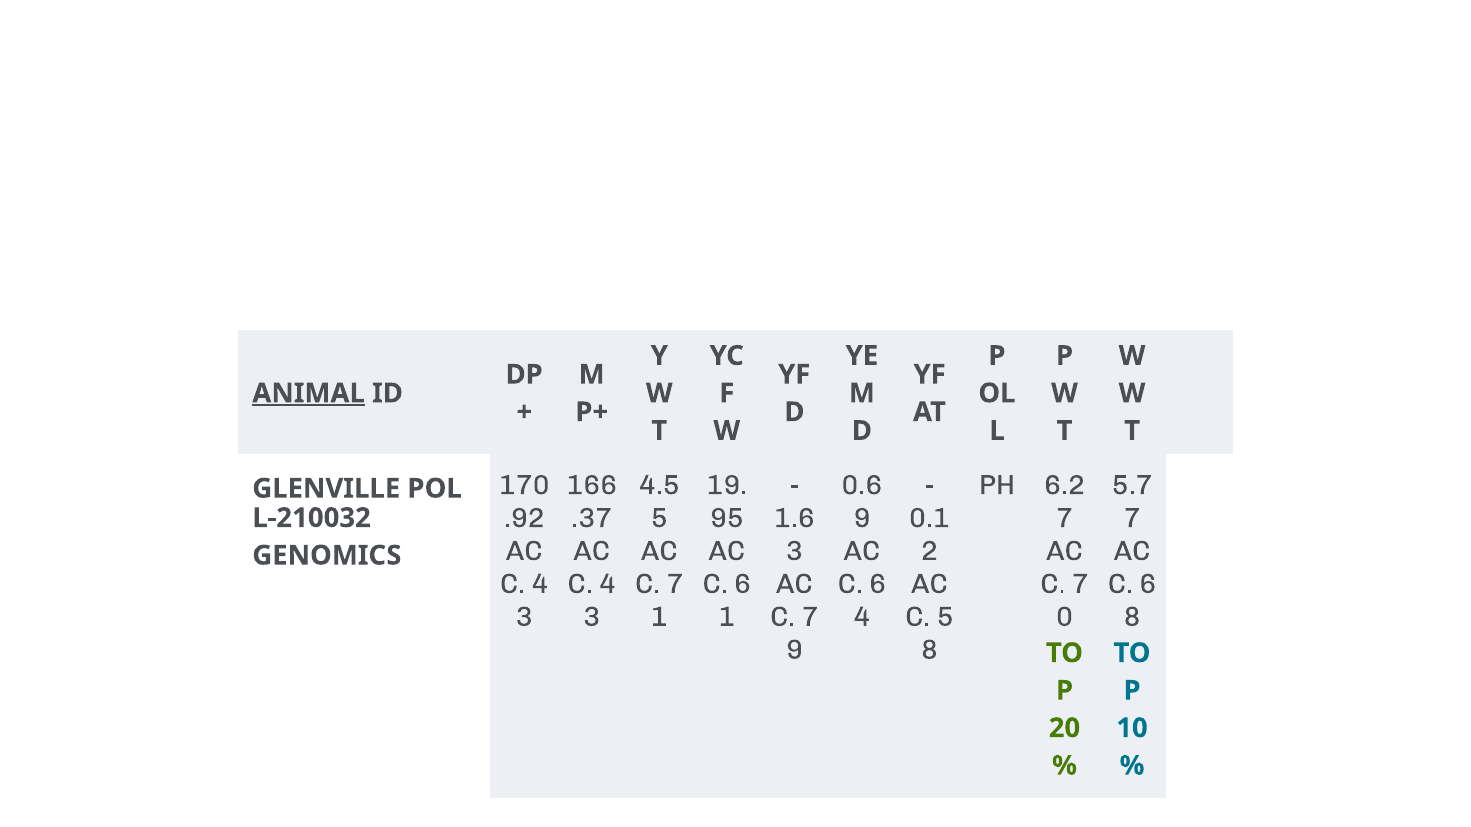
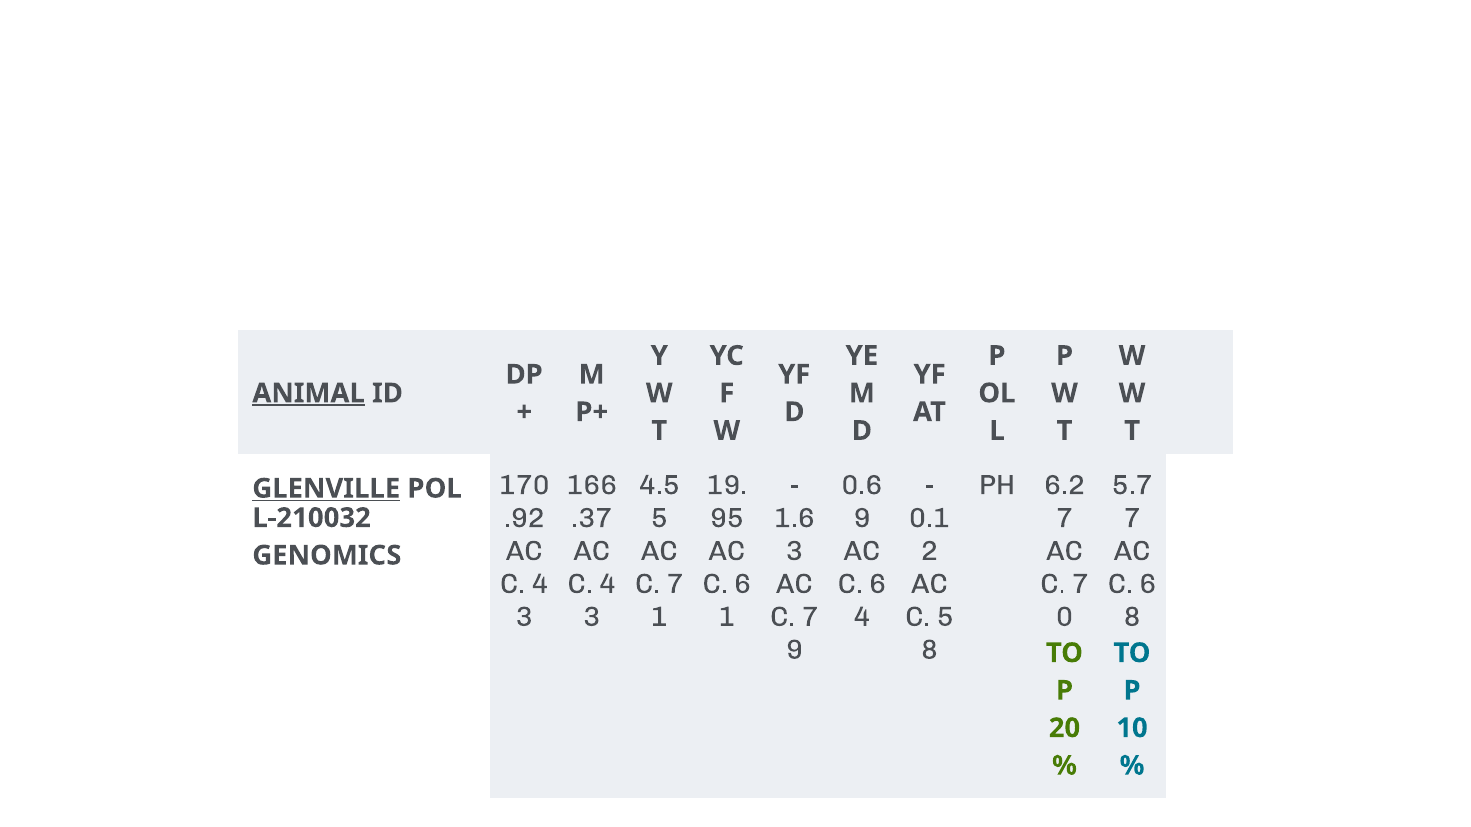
GLENVILLE underline: none -> present (326, 489)
